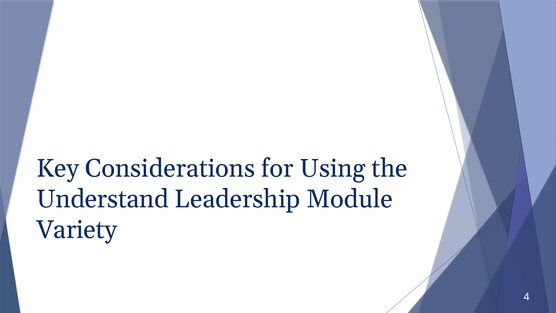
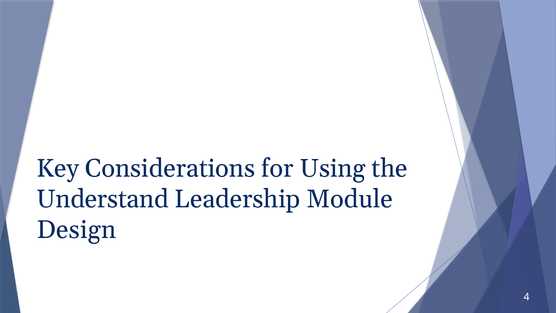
Variety: Variety -> Design (77, 230)
